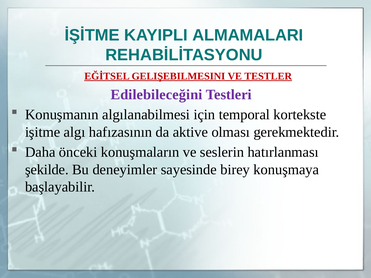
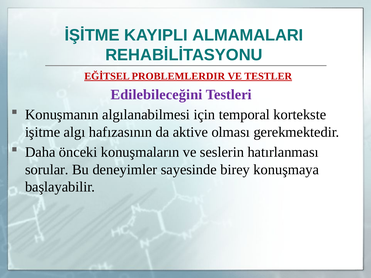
GELIŞEBILMESINI: GELIŞEBILMESINI -> PROBLEMLERDIR (178, 76)
şekilde: şekilde -> sorular (47, 170)
